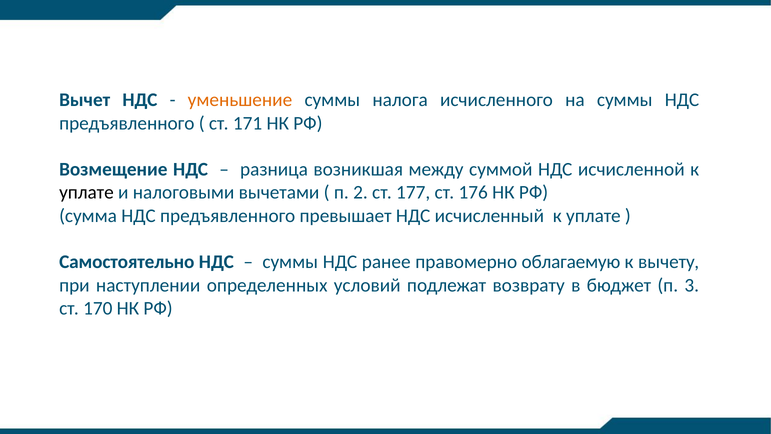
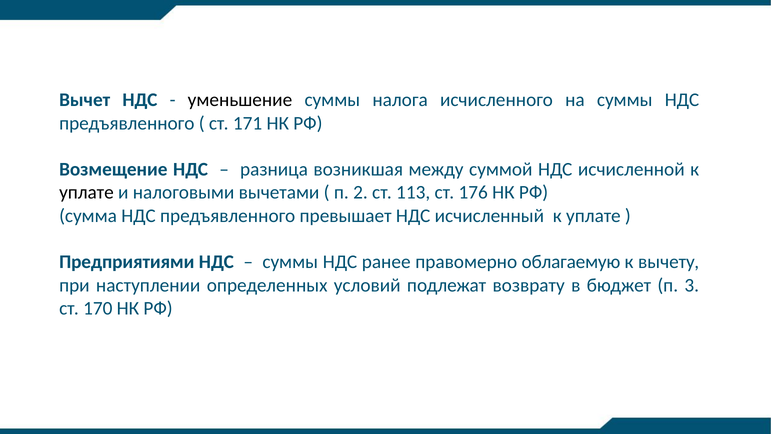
уменьшение colour: orange -> black (240, 100)
177: 177 -> 113 (413, 192)
Самостоятельно: Самостоятельно -> Предприятиями (127, 262)
